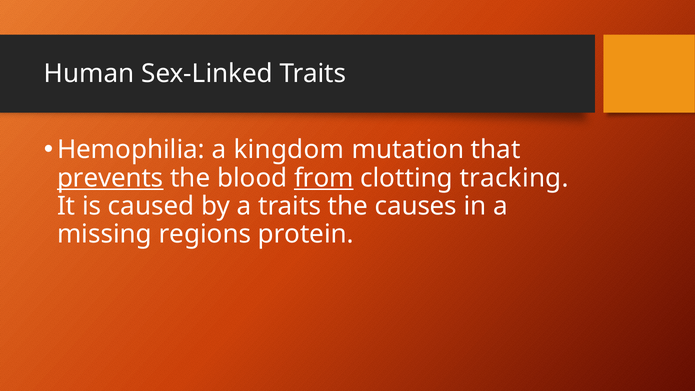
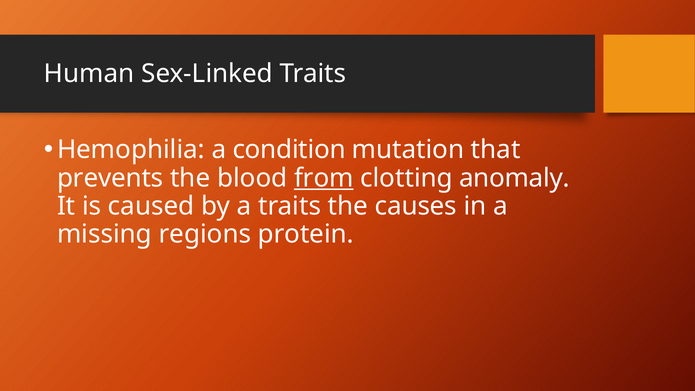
kingdom: kingdom -> condition (289, 150)
prevents underline: present -> none (110, 178)
tracking: tracking -> anomaly (514, 178)
